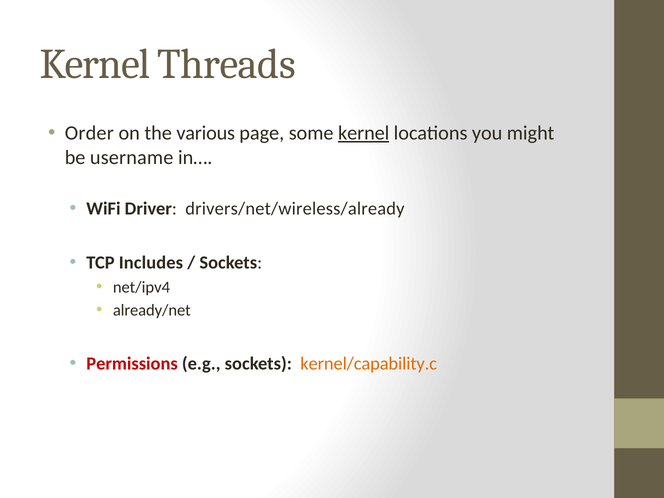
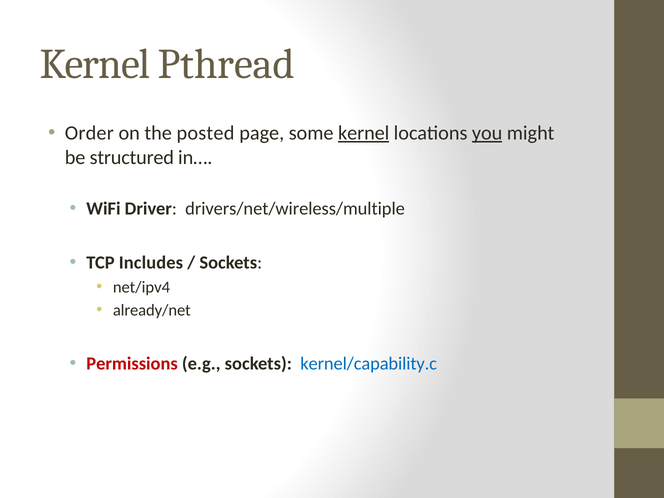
Threads: Threads -> Pthread (226, 64)
various: various -> posted (206, 133)
you underline: none -> present (487, 133)
username: username -> structured (132, 157)
drivers/net/wireless/already: drivers/net/wireless/already -> drivers/net/wireless/multiple (295, 209)
kernel/capability.c colour: orange -> blue (369, 364)
